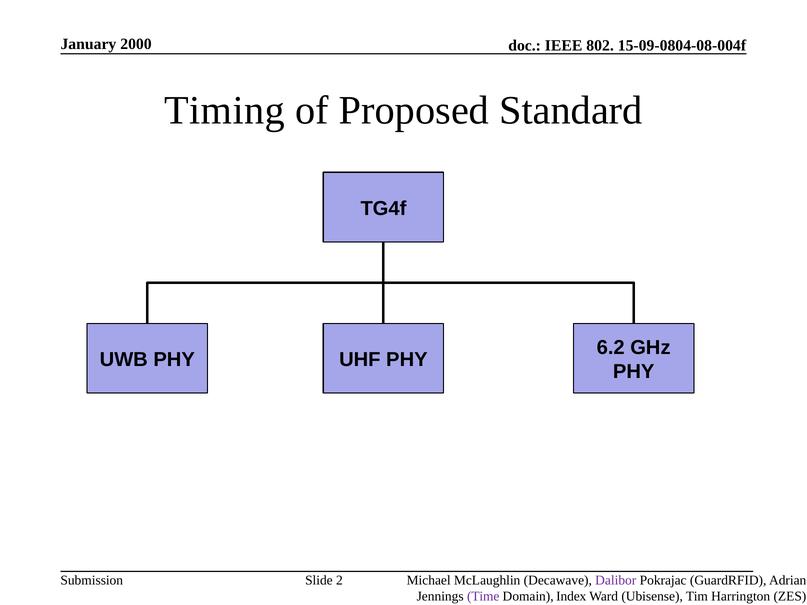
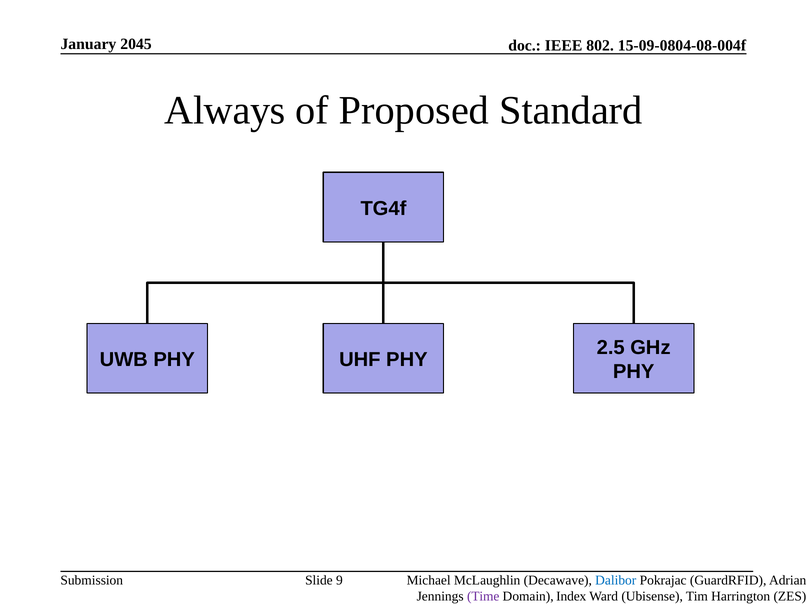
2000: 2000 -> 2045 (136, 44)
Timing: Timing -> Always (225, 110)
6.2: 6.2 -> 2.5 (611, 348)
Dalibor colour: purple -> blue (616, 580)
2: 2 -> 9 (339, 580)
